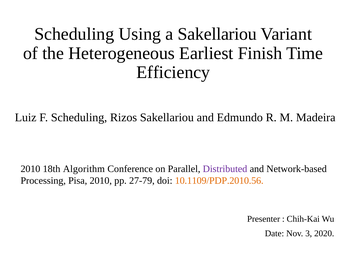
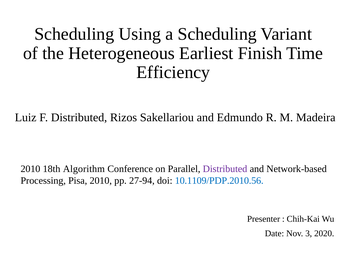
a Sakellariou: Sakellariou -> Scheduling (217, 34)
F Scheduling: Scheduling -> Distributed (79, 118)
27-79: 27-79 -> 27-94 (142, 181)
10.1109/PDP.2010.56 colour: orange -> blue (219, 181)
